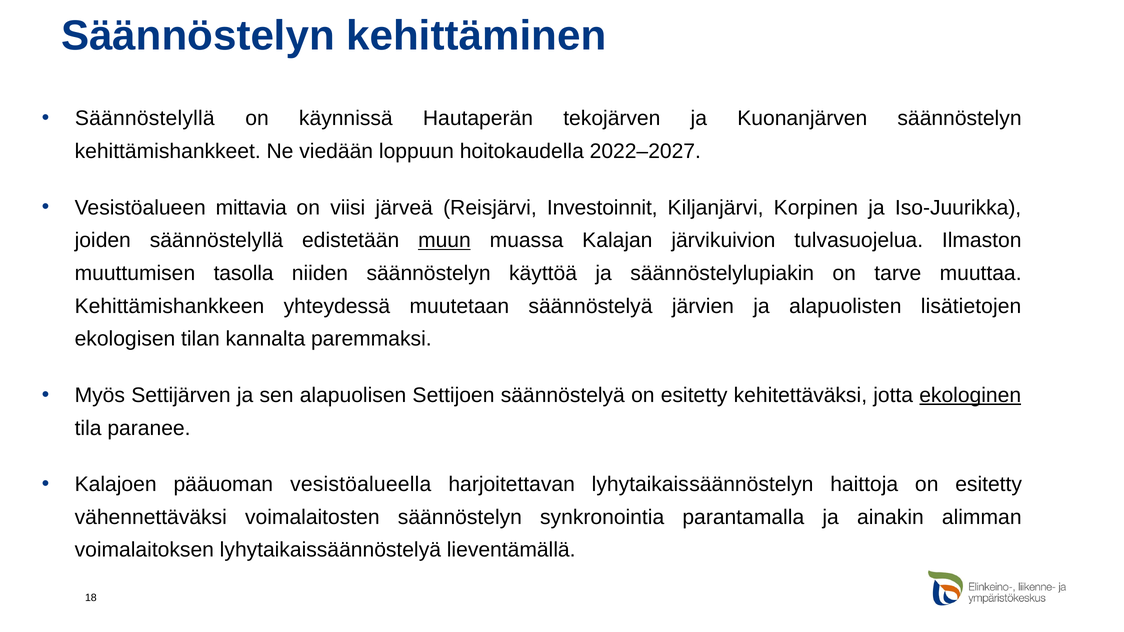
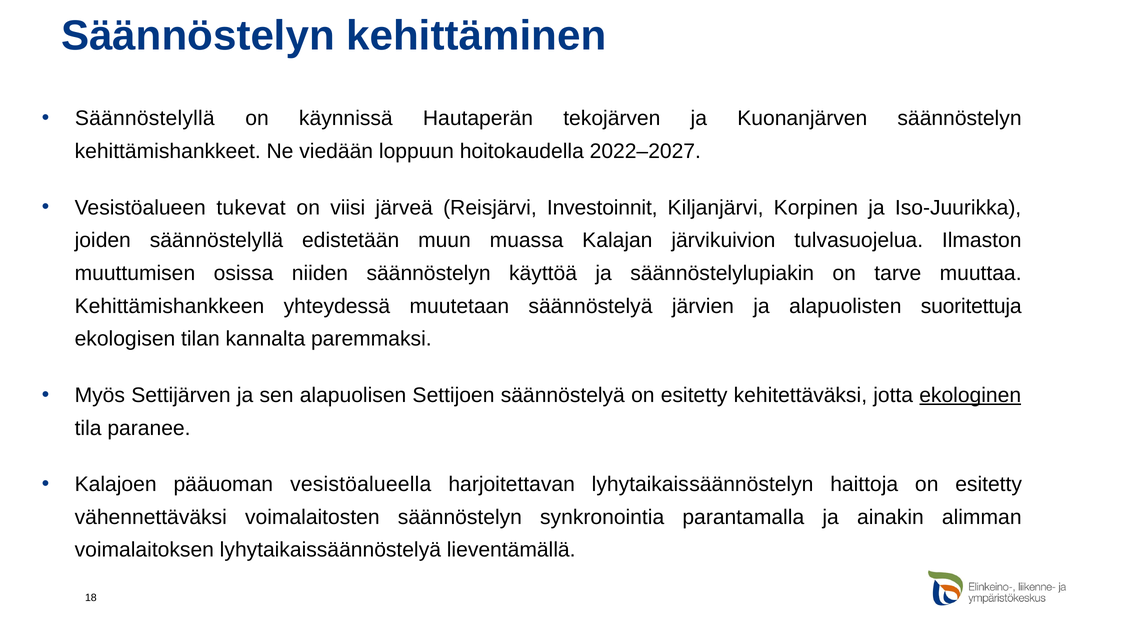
mittavia: mittavia -> tukevat (251, 208)
muun underline: present -> none (444, 241)
tasolla: tasolla -> osissa (244, 273)
lisätietojen: lisätietojen -> suoritettuja (971, 306)
